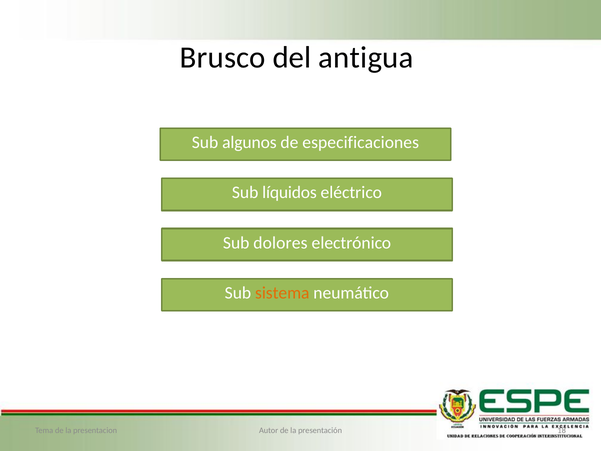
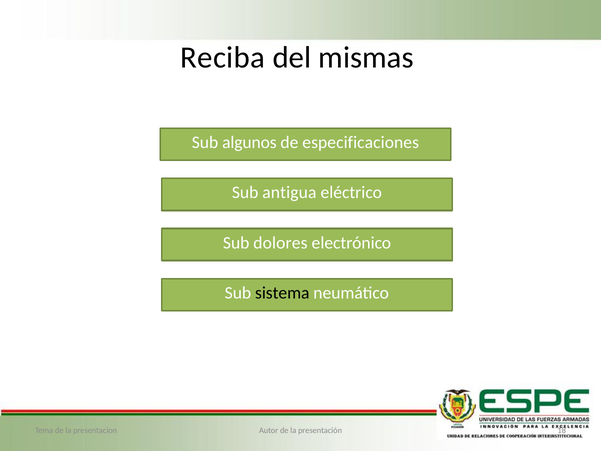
Brusco: Brusco -> Reciba (223, 58)
antigua: antigua -> mismas (366, 58)
líquidos: líquidos -> antigua (289, 193)
sistema colour: orange -> black (282, 293)
